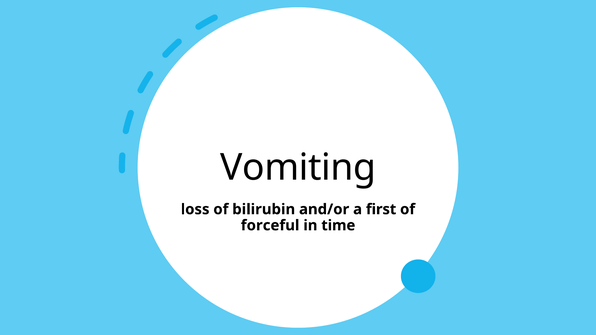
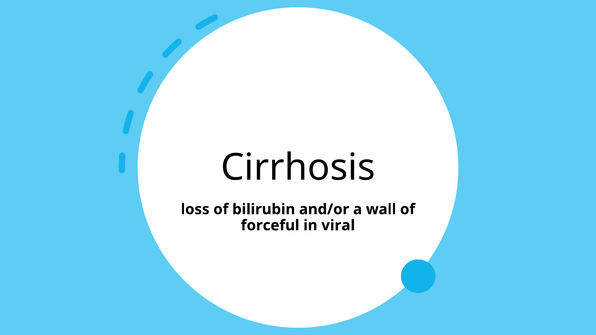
Vomiting: Vomiting -> Cirrhosis (298, 168)
first: first -> wall (381, 209)
time: time -> viral (338, 226)
